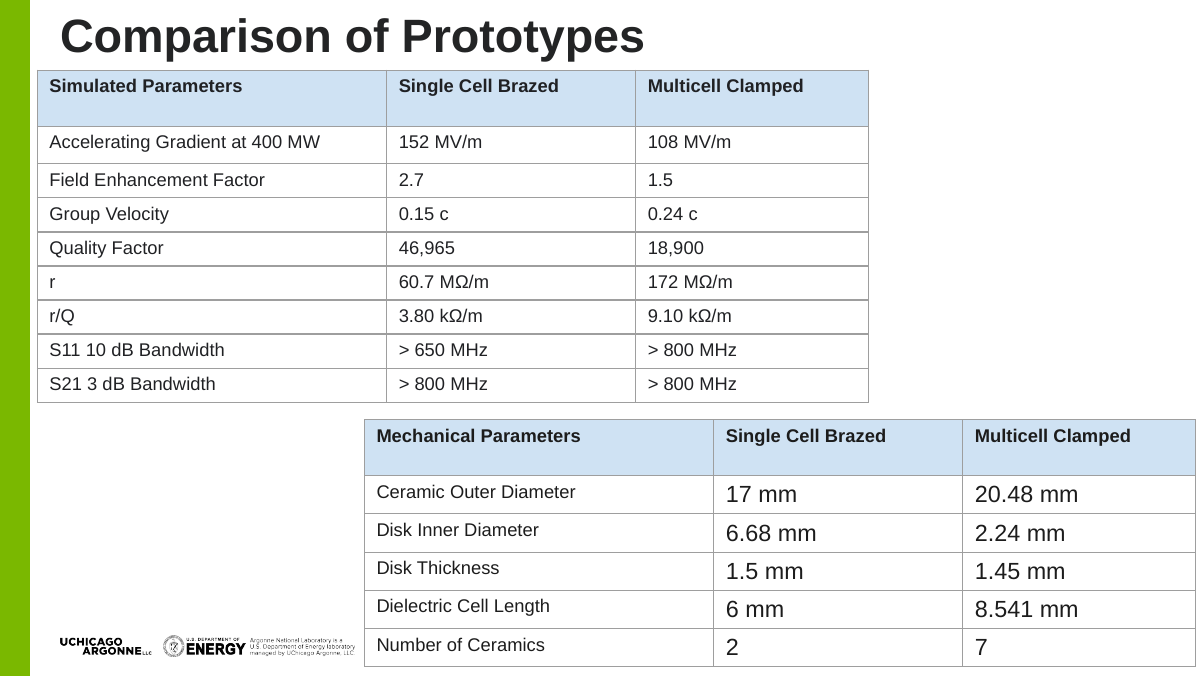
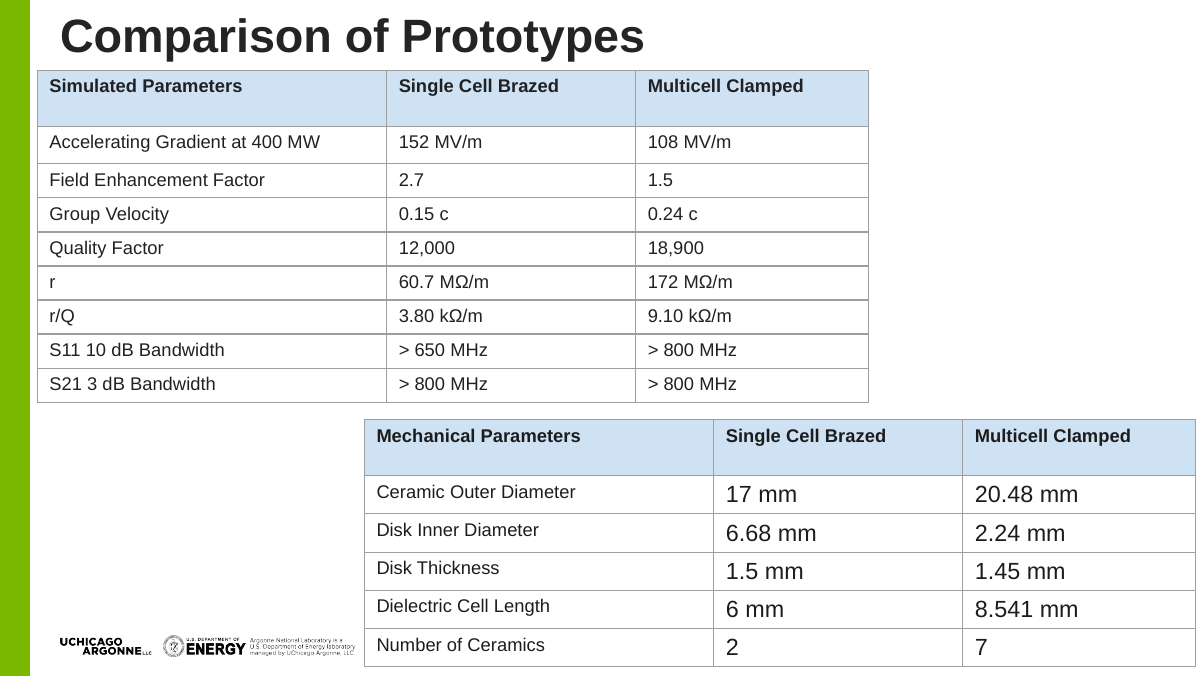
46,965: 46,965 -> 12,000 (427, 248)
